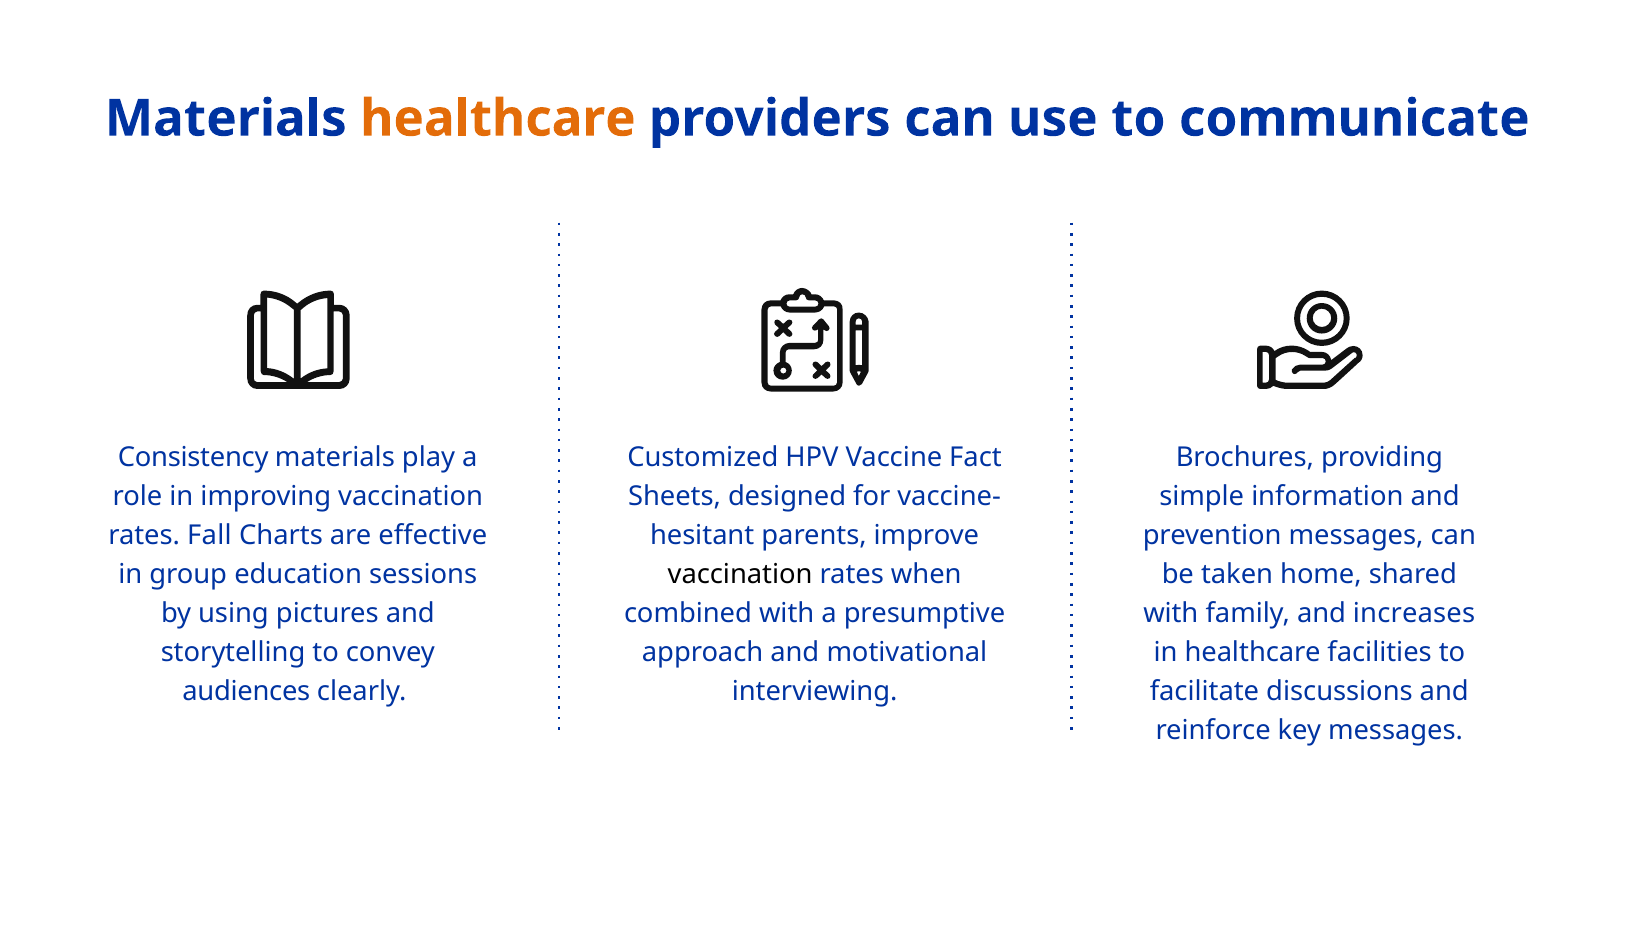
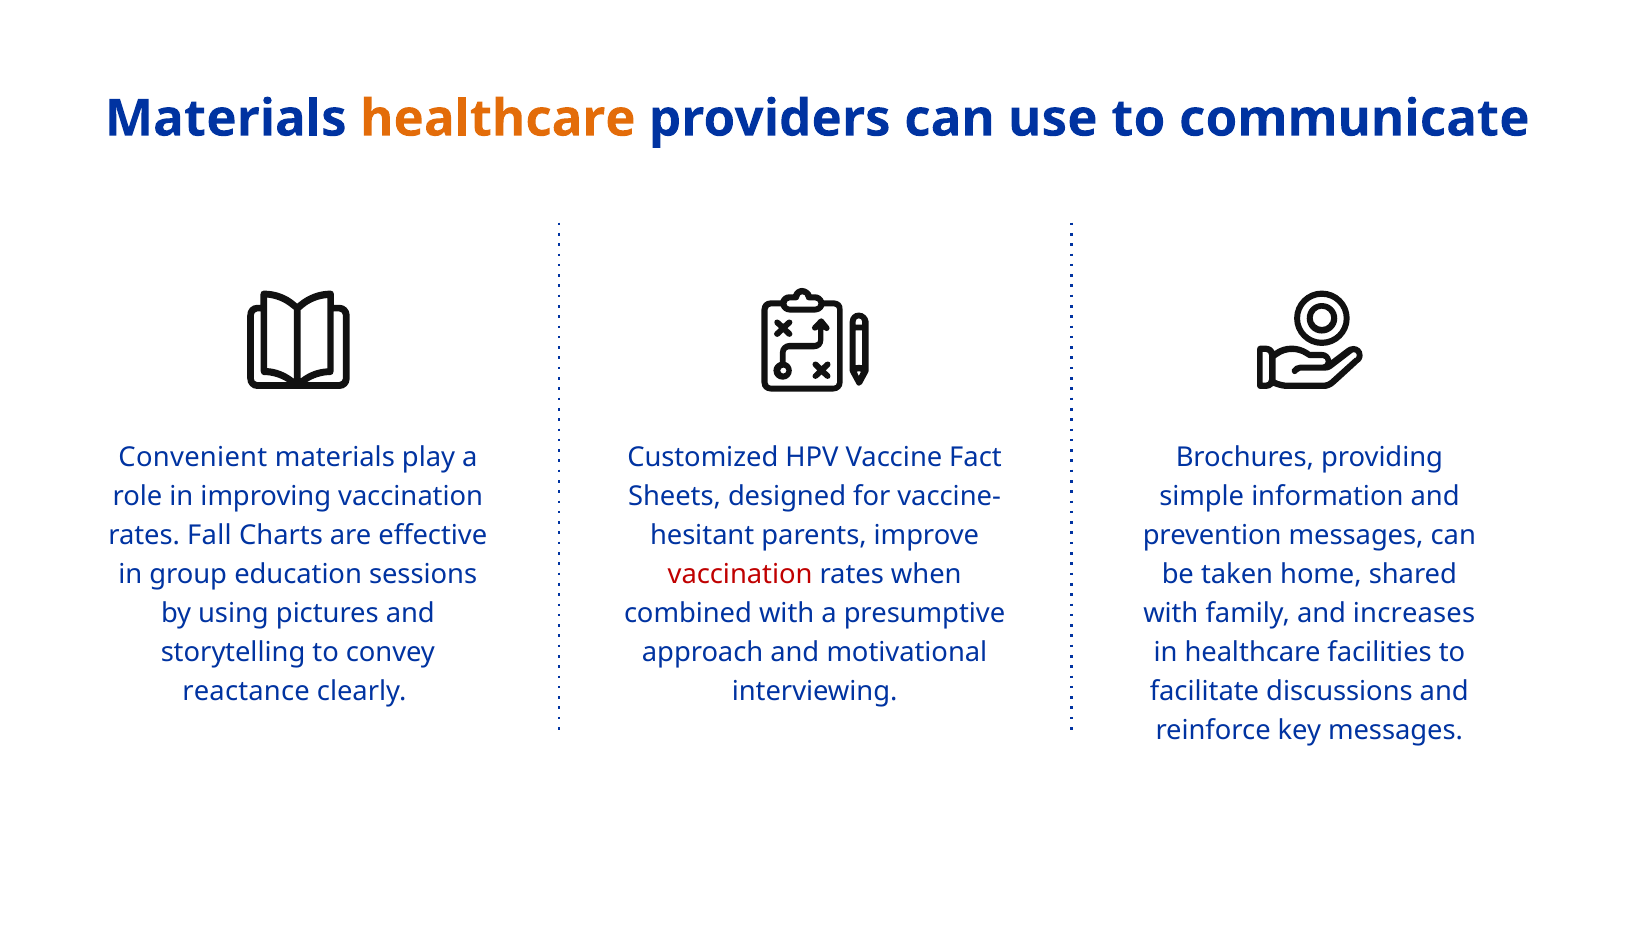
Consistency: Consistency -> Convenient (193, 457)
vaccination colour: black -> red (740, 574)
audiences: audiences -> reactance (246, 692)
